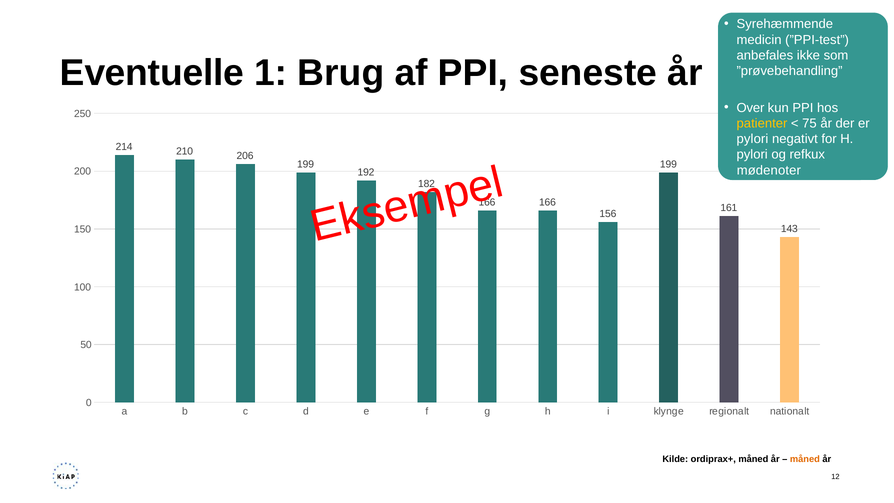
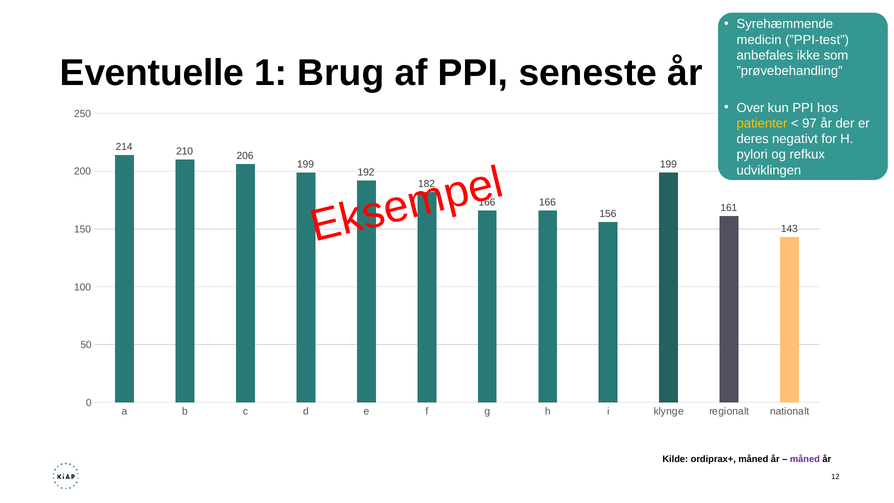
75: 75 -> 97 (809, 123)
pylori: pylori -> deres (753, 139)
mødenoter: mødenoter -> udviklingen (769, 170)
måned colour: orange -> purple (805, 459)
